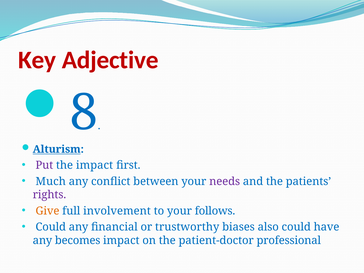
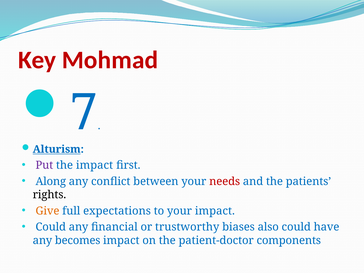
Adjective: Adjective -> Mohmad (110, 60)
8: 8 -> 7 (84, 113)
Much: Much -> Along (51, 181)
needs colour: purple -> red (225, 181)
rights colour: purple -> black (49, 195)
involvement: involvement -> expectations (117, 211)
your follows: follows -> impact (215, 211)
professional: professional -> components (289, 240)
